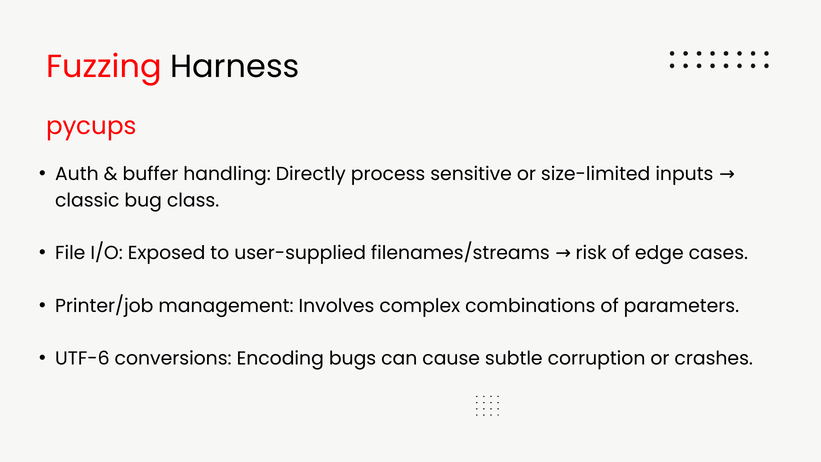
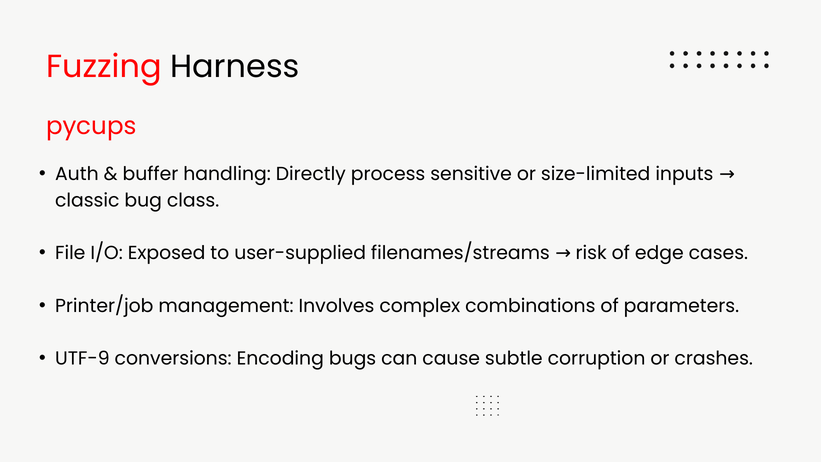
UTF-6: UTF-6 -> UTF-9 (82, 358)
